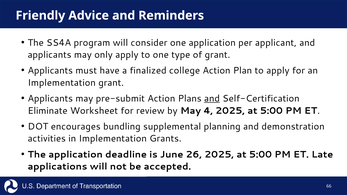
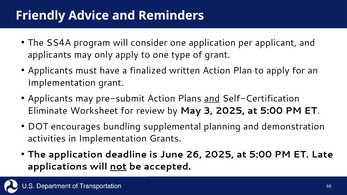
college: college -> written (185, 71)
May 4: 4 -> 3 (208, 111)
not underline: none -> present (118, 167)
